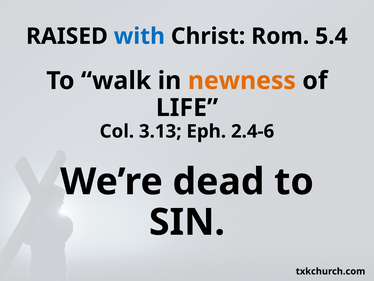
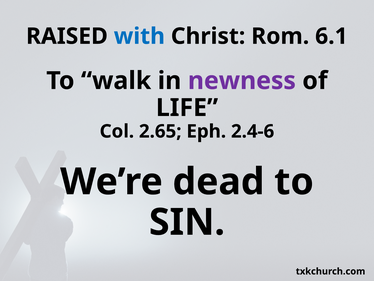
5.4: 5.4 -> 6.1 (331, 36)
newness colour: orange -> purple (242, 81)
3.13: 3.13 -> 2.65 (160, 131)
